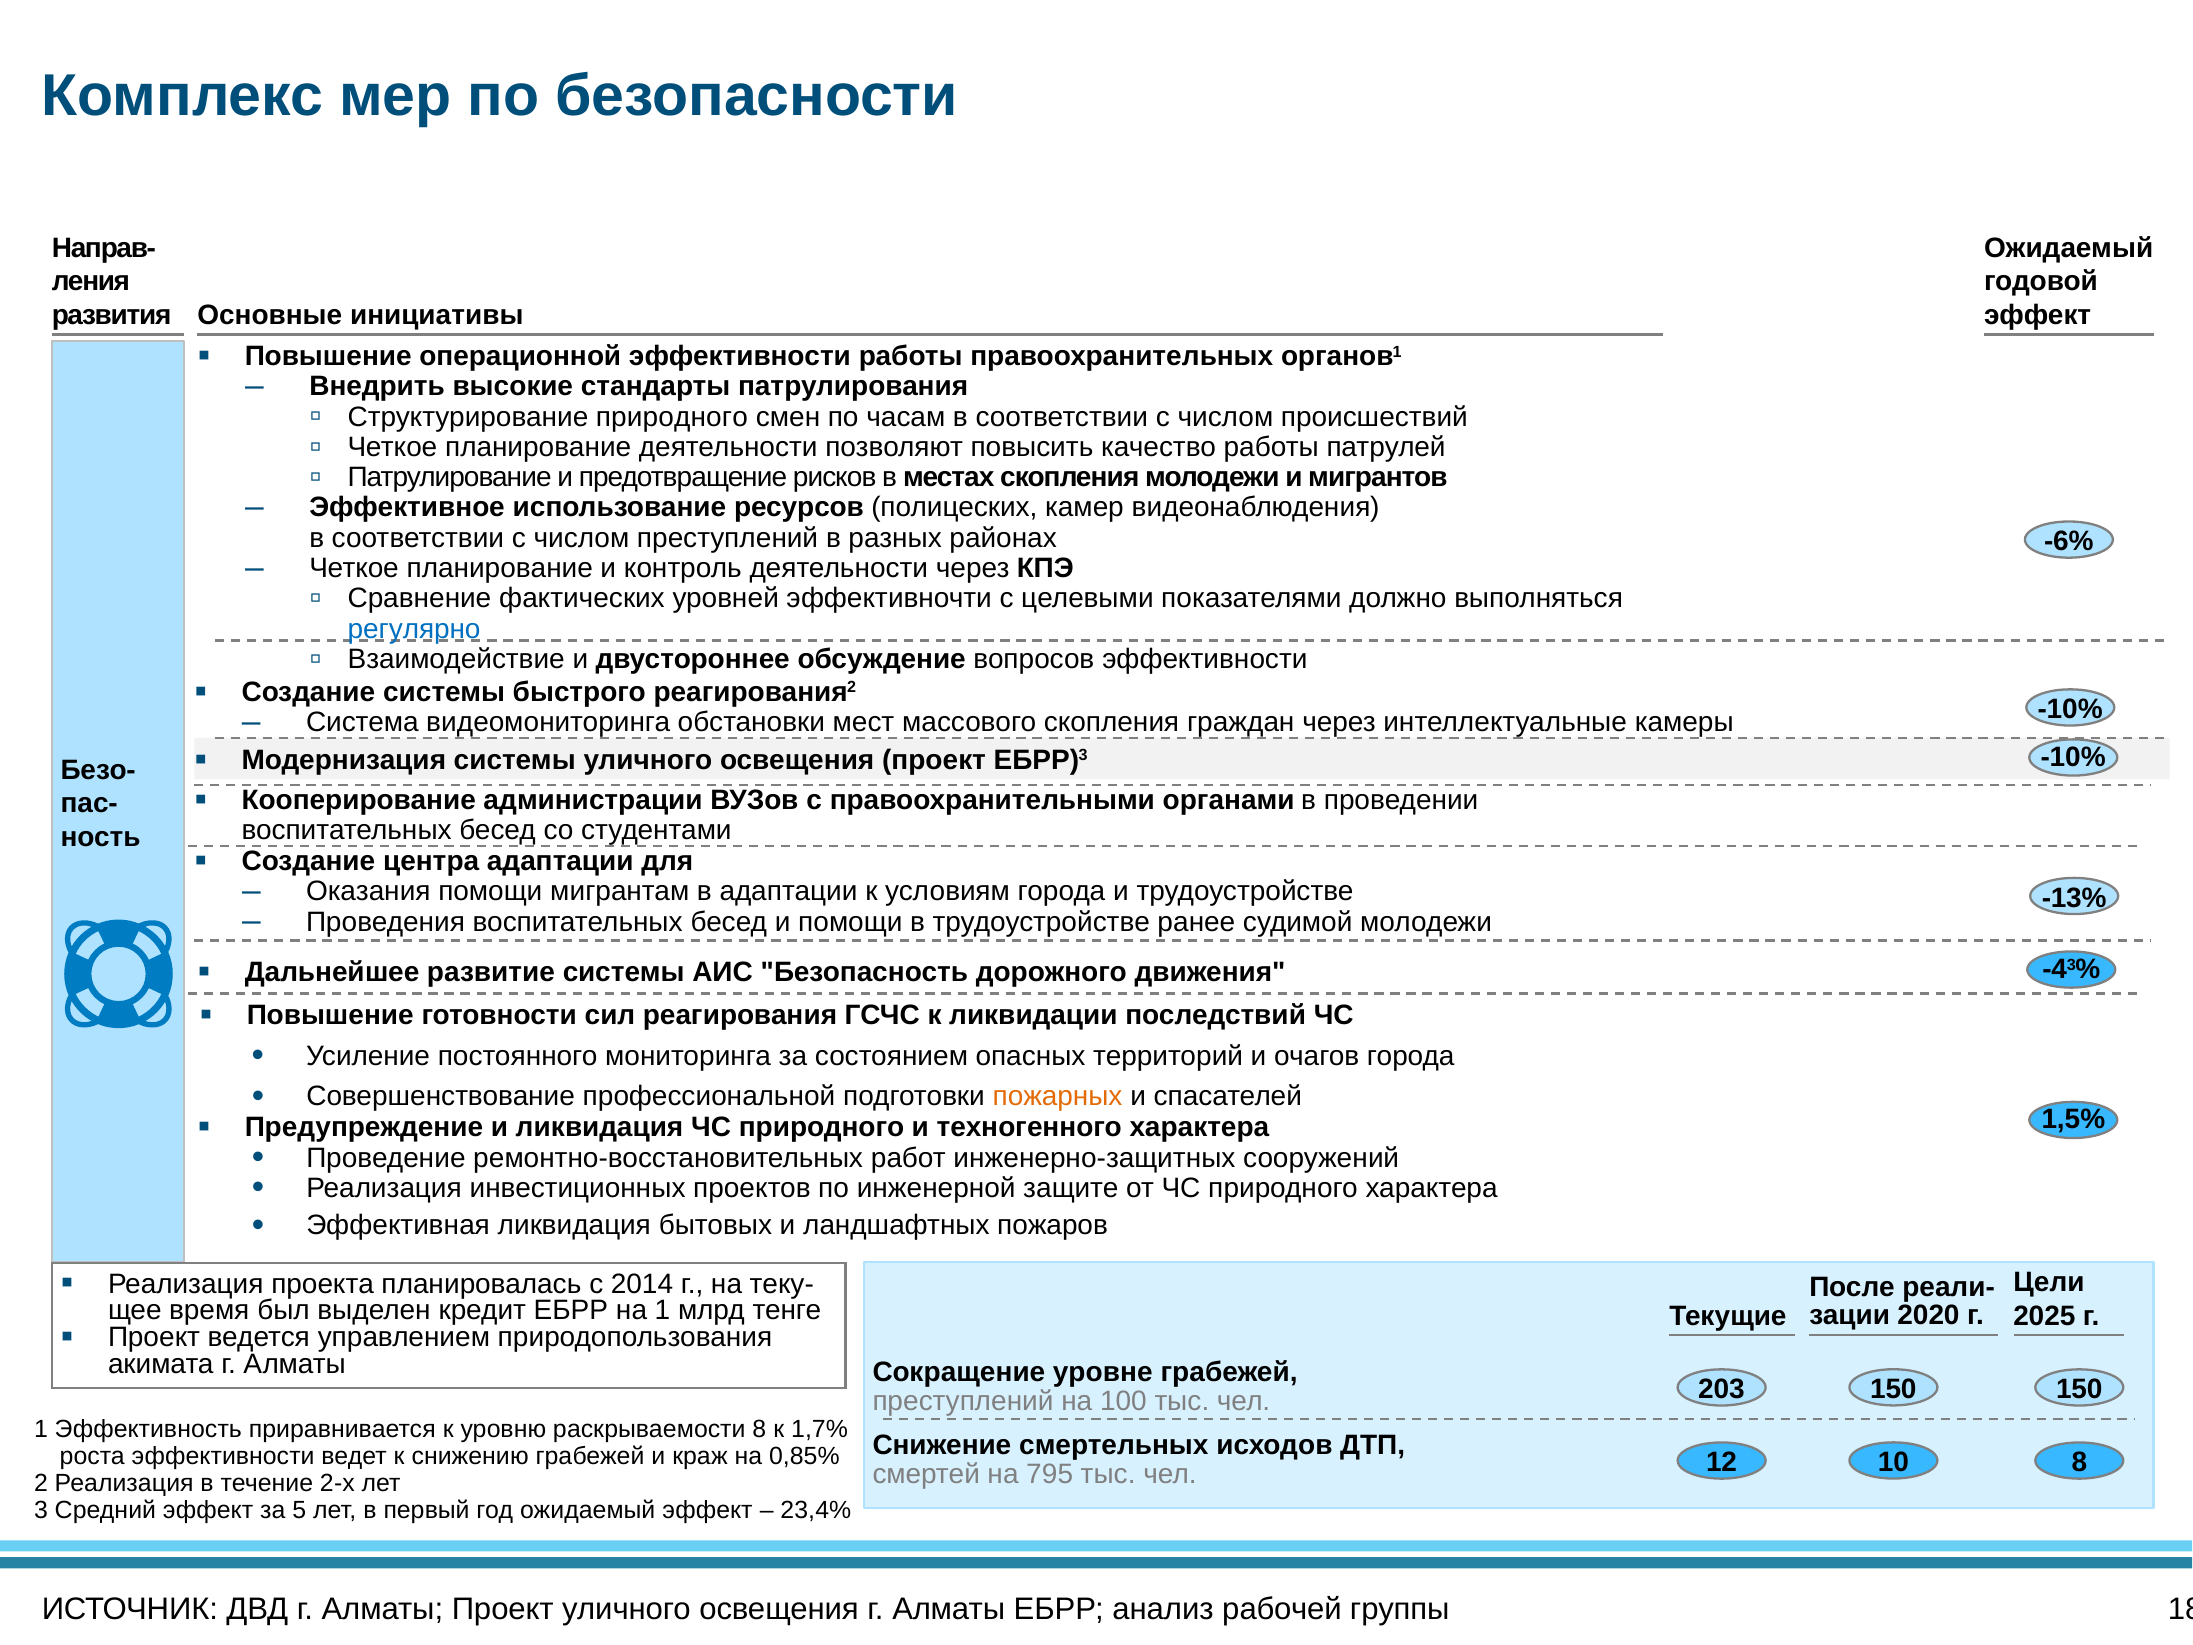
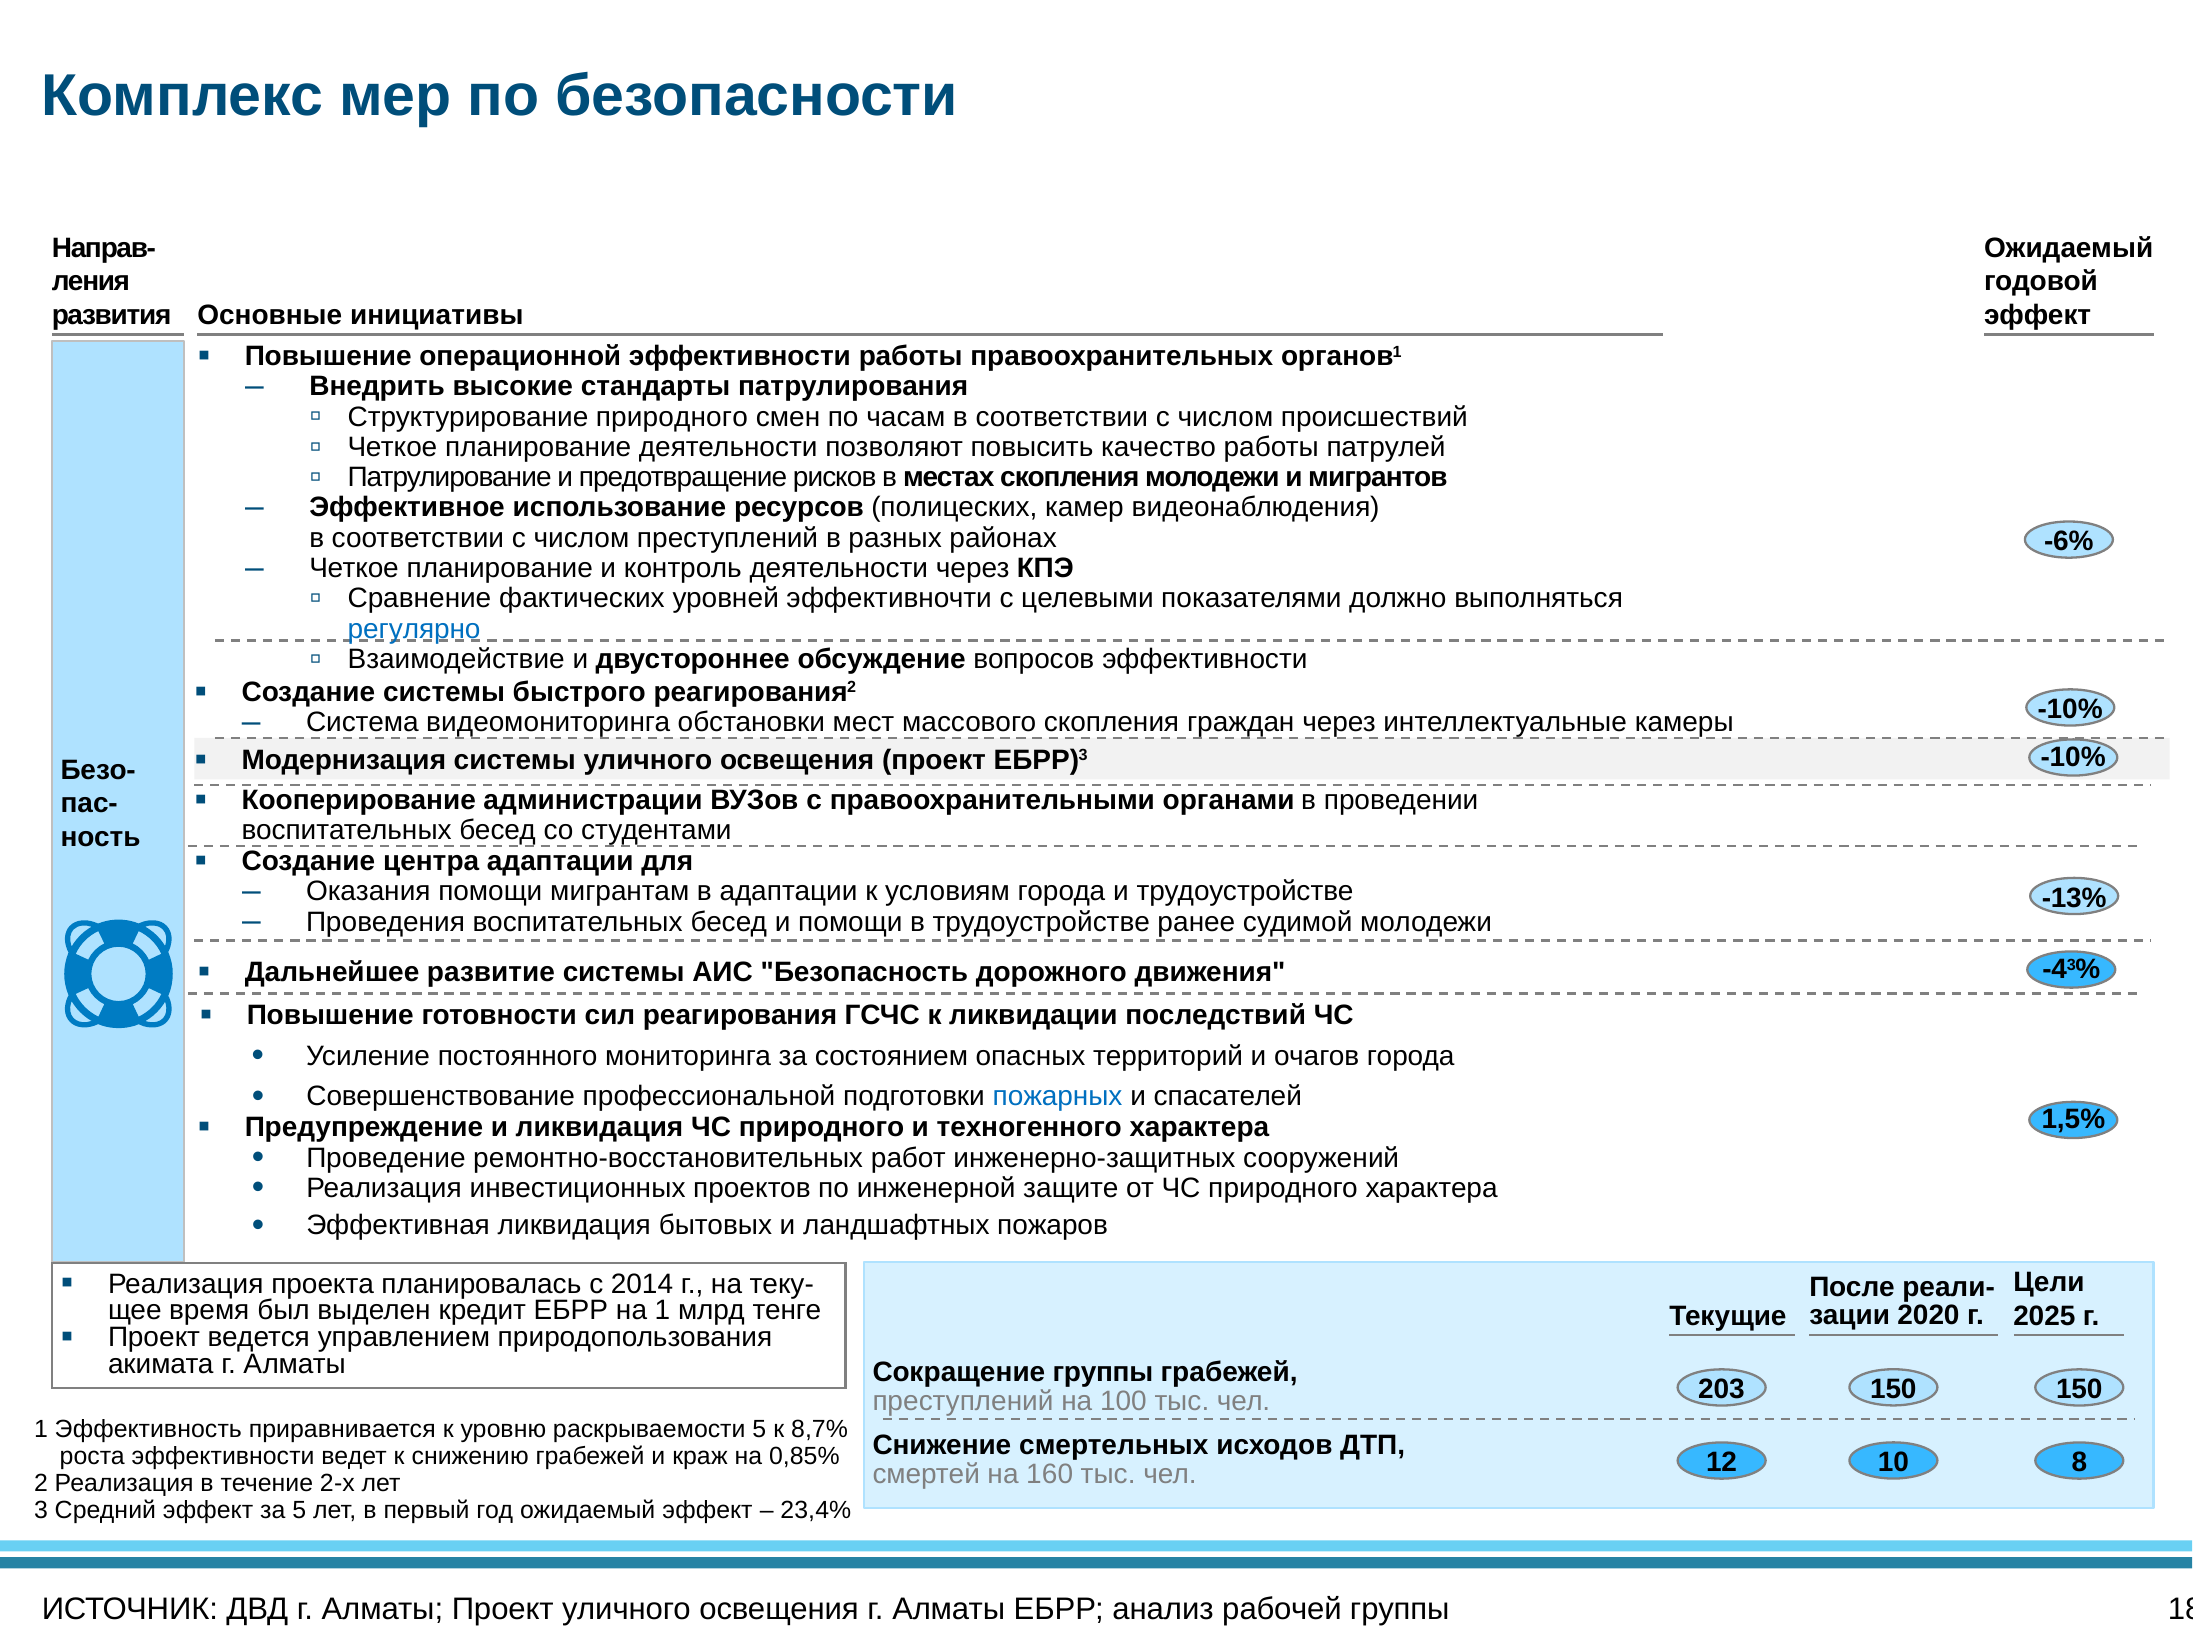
пожарных colour: orange -> blue (1058, 1097)
Сокращение уровне: уровне -> группы (1103, 1372)
раскрываемости 8: 8 -> 5 (759, 1429)
1,7%: 1,7% -> 8,7% (820, 1429)
795: 795 -> 160 (1050, 1474)
